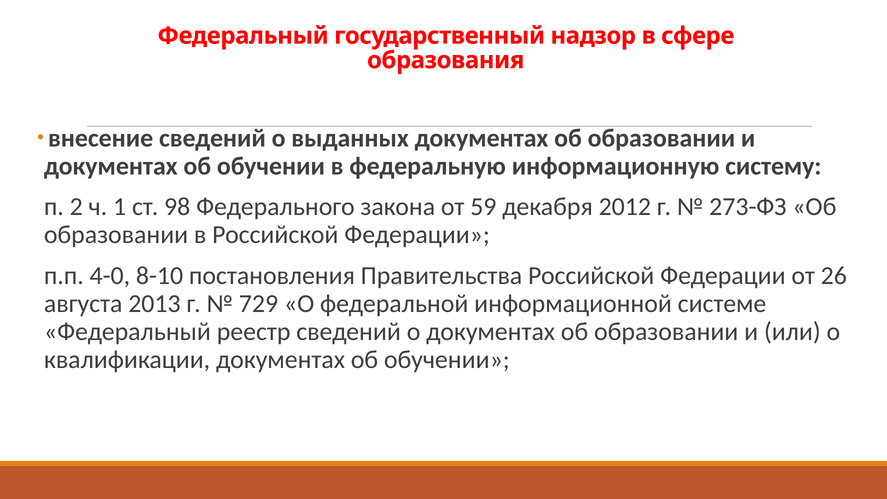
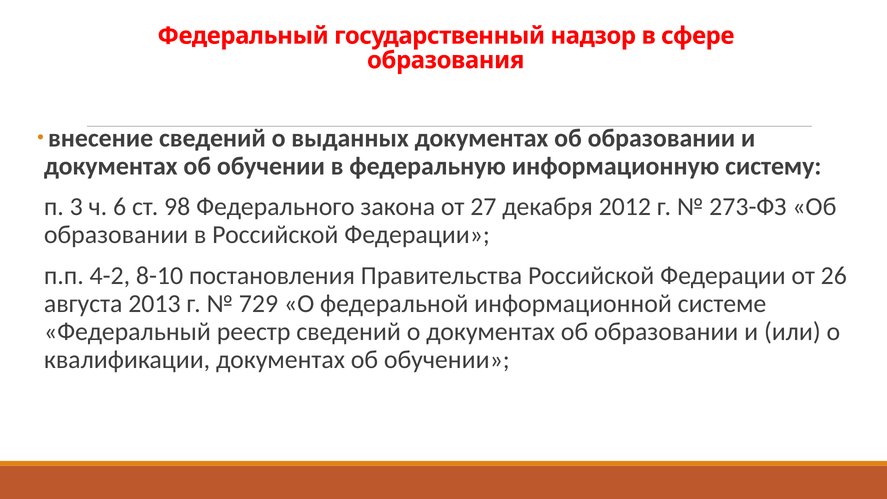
2: 2 -> 3 (76, 207)
1: 1 -> 6 (120, 207)
59: 59 -> 27 (483, 207)
4-0: 4-0 -> 4-2 (110, 276)
